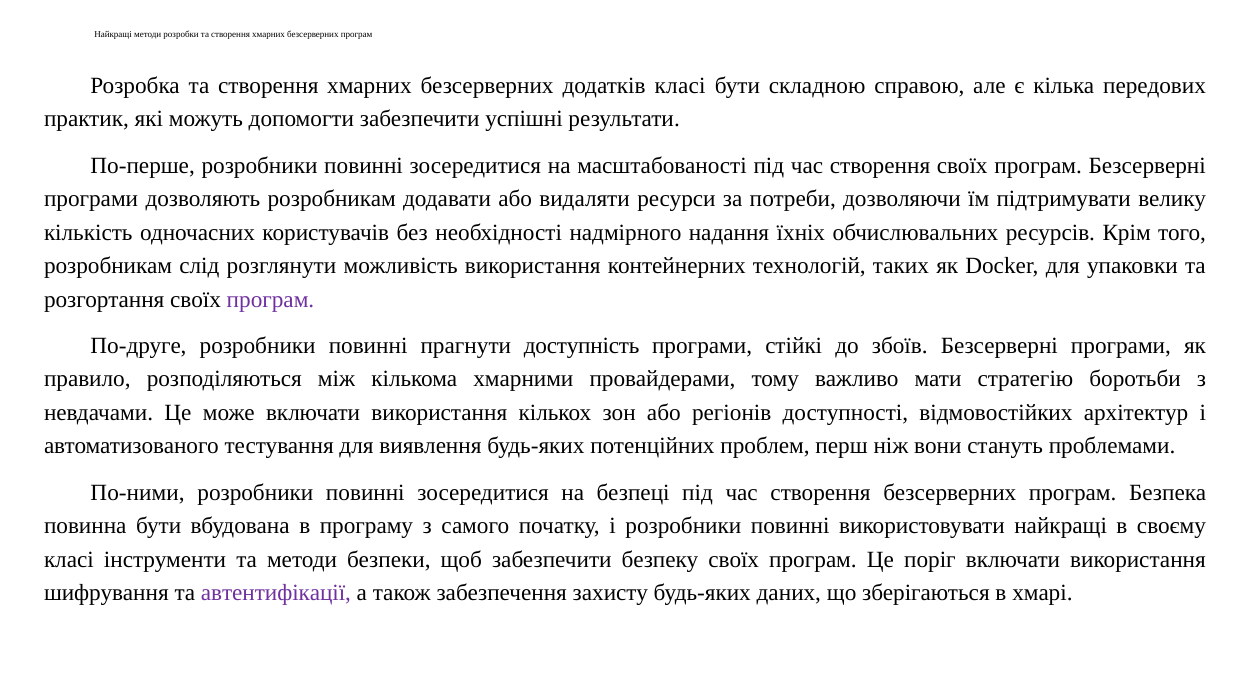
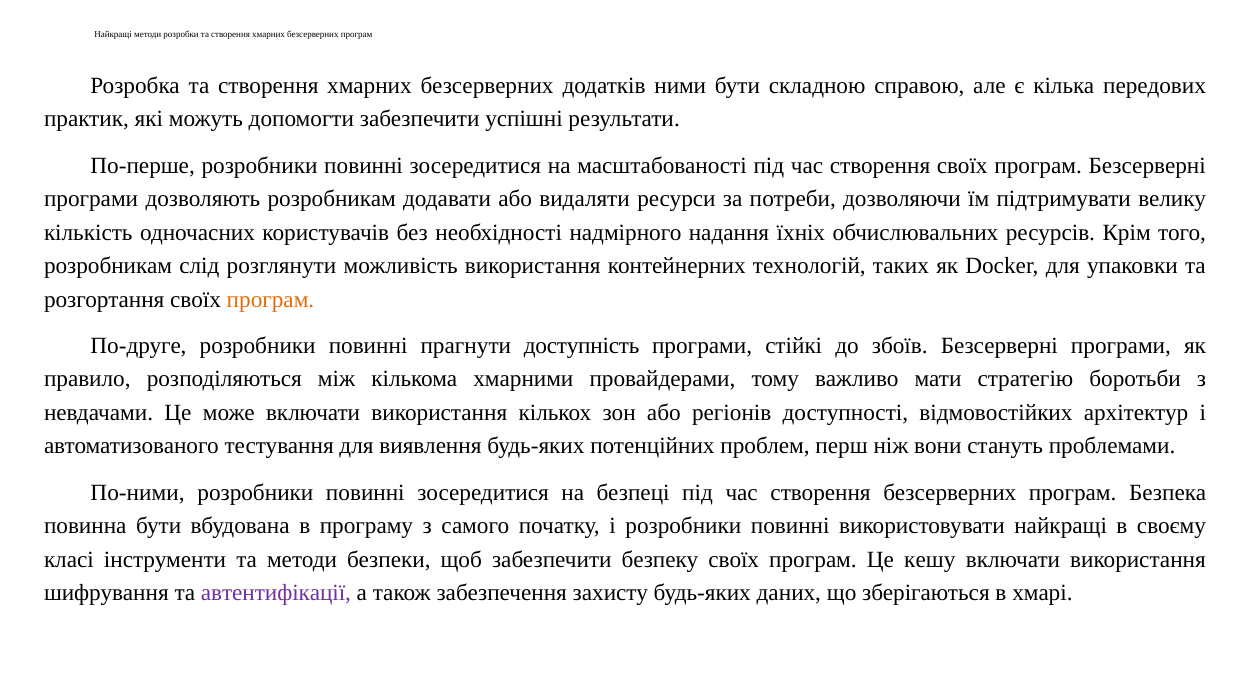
додатків класі: класі -> ними (680, 86)
програм colour: purple -> orange (270, 299)
поріг: поріг -> кешу (930, 559)
